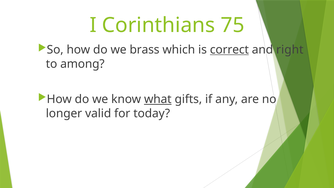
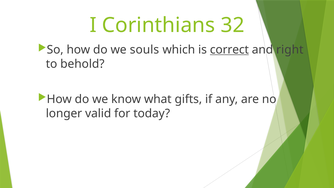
75: 75 -> 32 (233, 25)
brass: brass -> souls (144, 50)
among: among -> behold (82, 64)
what underline: present -> none (158, 99)
